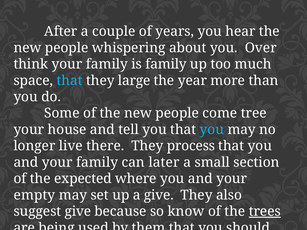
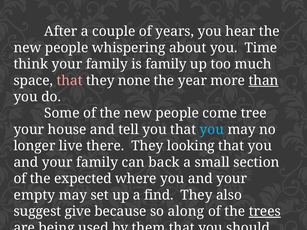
Over: Over -> Time (261, 48)
that colour: light blue -> pink (70, 81)
large: large -> none (134, 81)
than underline: none -> present (264, 81)
process: process -> looking (191, 146)
later: later -> back (164, 162)
a give: give -> find (159, 195)
know: know -> along (186, 212)
